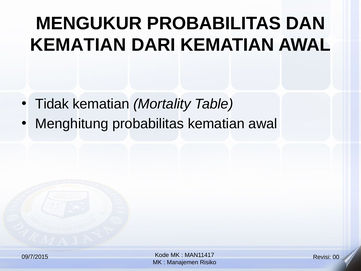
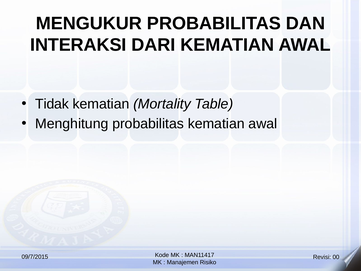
KEMATIAN: KEMATIAN -> INTERAKSI (78, 45)
